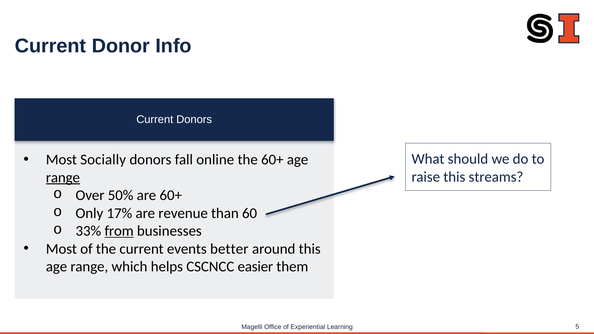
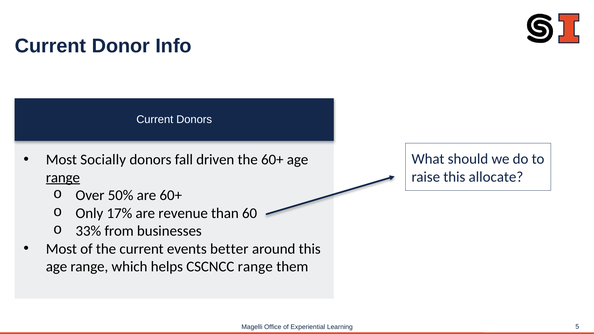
online: online -> driven (215, 160)
streams: streams -> allocate (496, 177)
from underline: present -> none (119, 231)
CSCNCC easier: easier -> range (255, 267)
